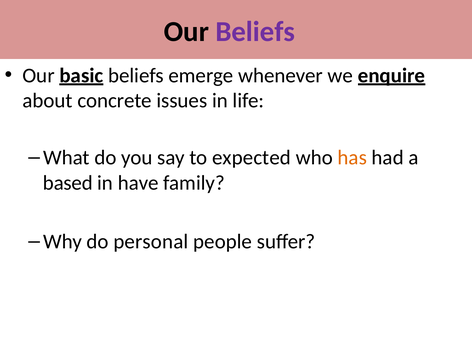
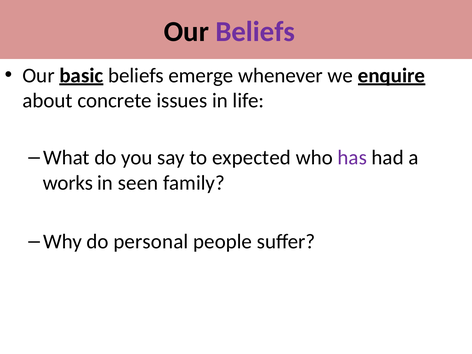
has colour: orange -> purple (352, 158)
based: based -> works (68, 183)
have: have -> seen (138, 183)
